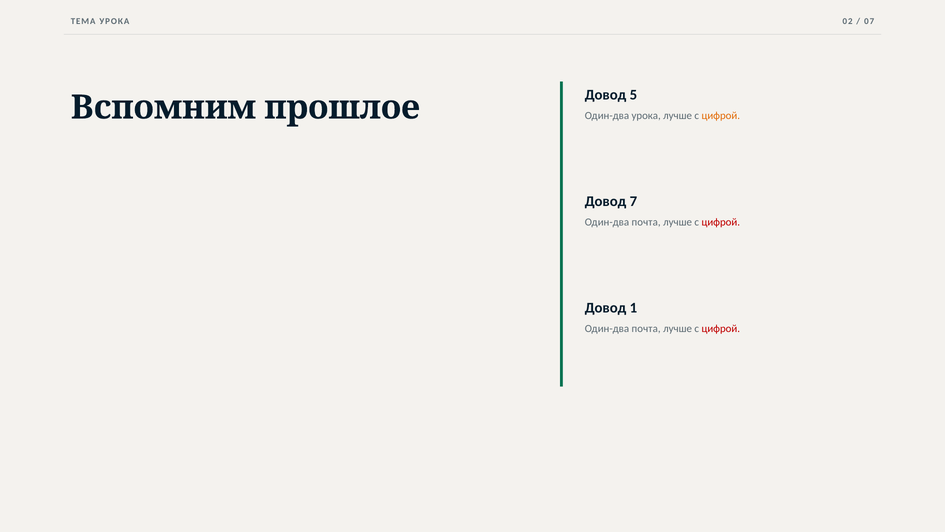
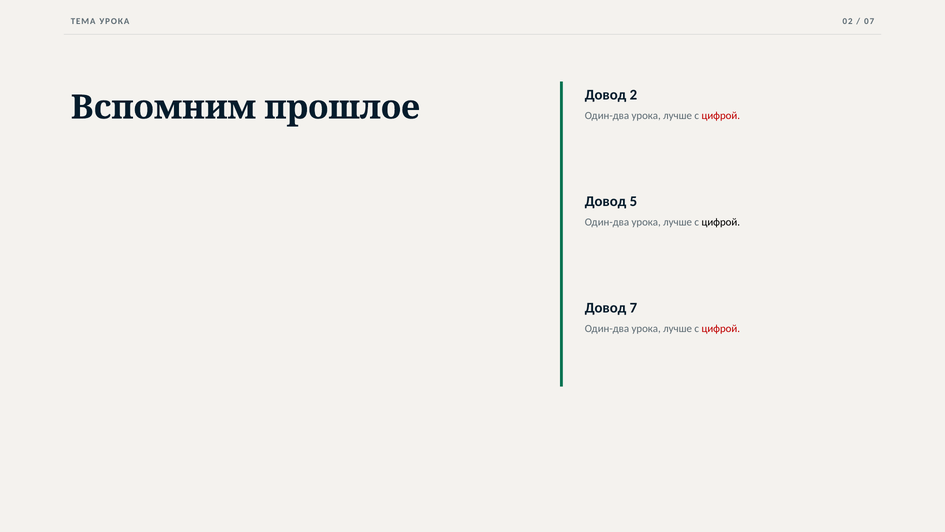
5: 5 -> 2 (633, 95)
цифрой colour: orange -> red (721, 116)
7: 7 -> 5 (633, 201)
почта: почта -> урока (646, 222)
цифрой colour: red -> black (721, 222)
1: 1 -> 7 (633, 308)
почта: почта -> урока (646, 328)
